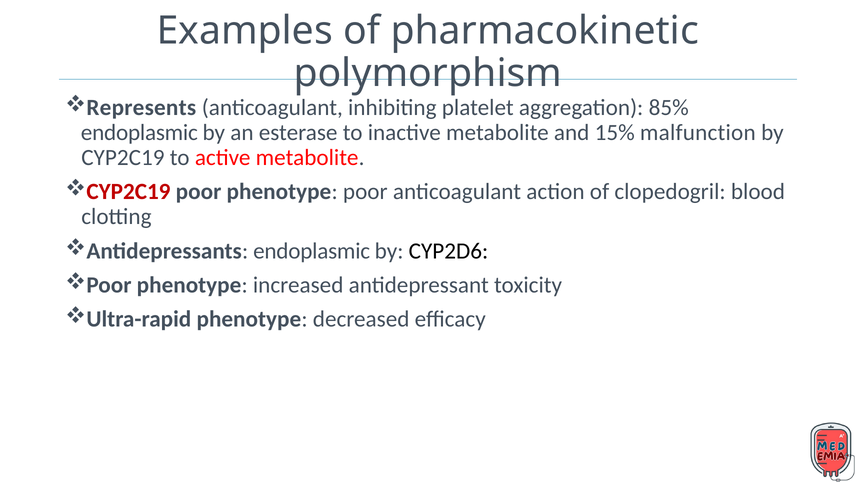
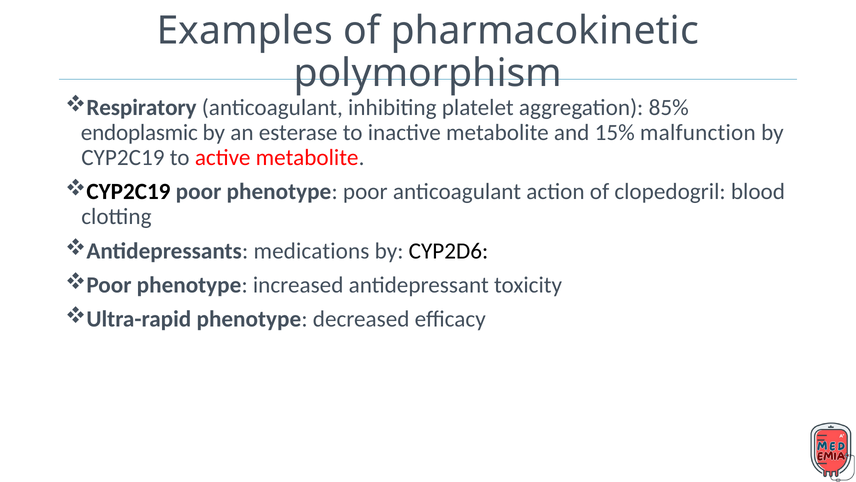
Represents: Represents -> Respiratory (141, 107)
CYP2C19 colour: red -> black (128, 191)
Antidepressants endoplasmic: endoplasmic -> medications (311, 251)
